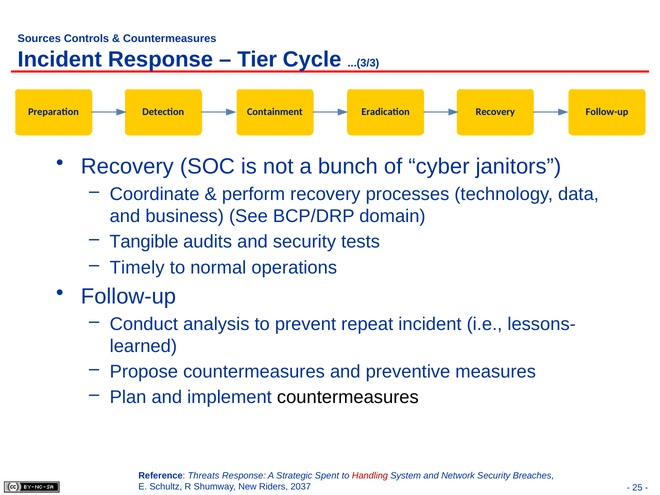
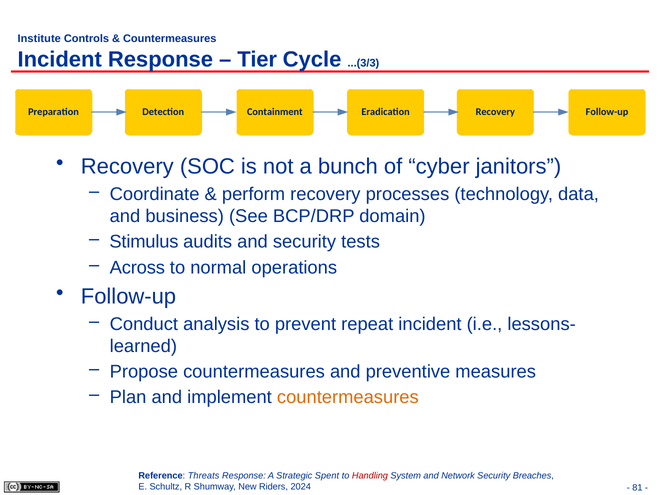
Sources: Sources -> Institute (39, 39)
Tangible: Tangible -> Stimulus (144, 242)
Timely: Timely -> Across (137, 268)
countermeasures colour: black -> orange (348, 397)
2037: 2037 -> 2024 (301, 487)
25: 25 -> 81 (637, 488)
